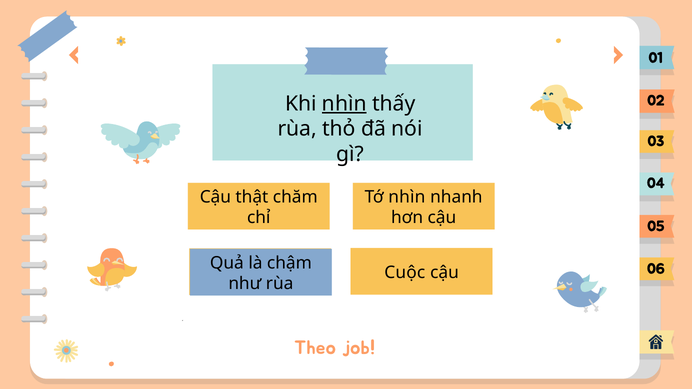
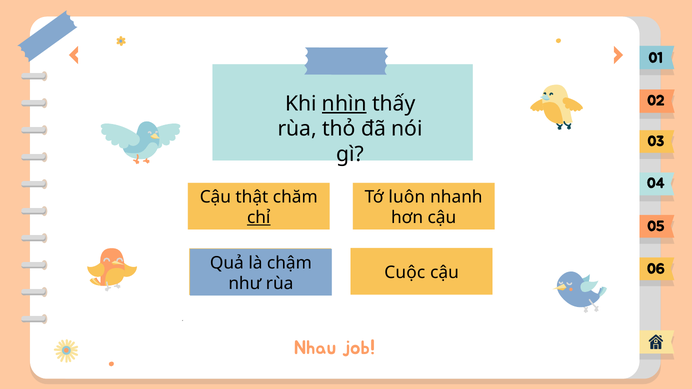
Tớ nhìn: nhìn -> luôn (407, 197)
chỉ underline: none -> present (259, 218)
Theo: Theo -> Nhau (315, 348)
